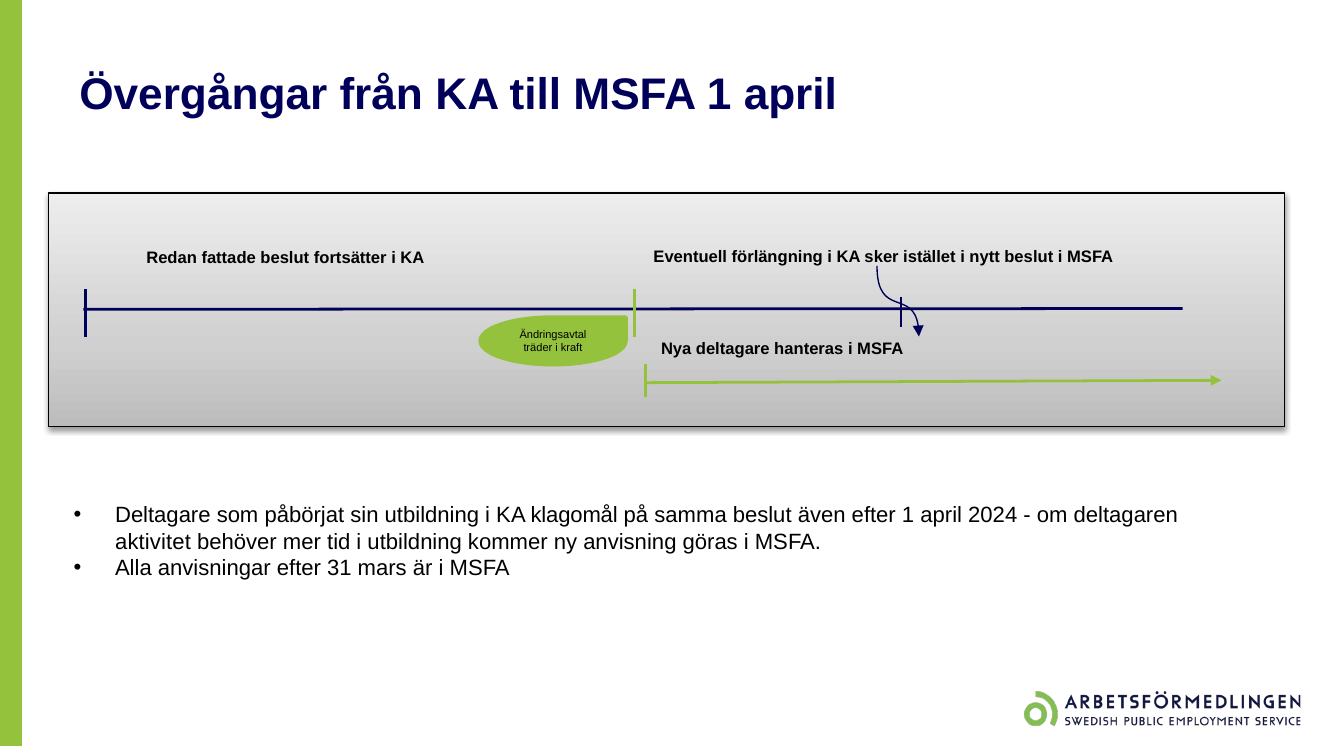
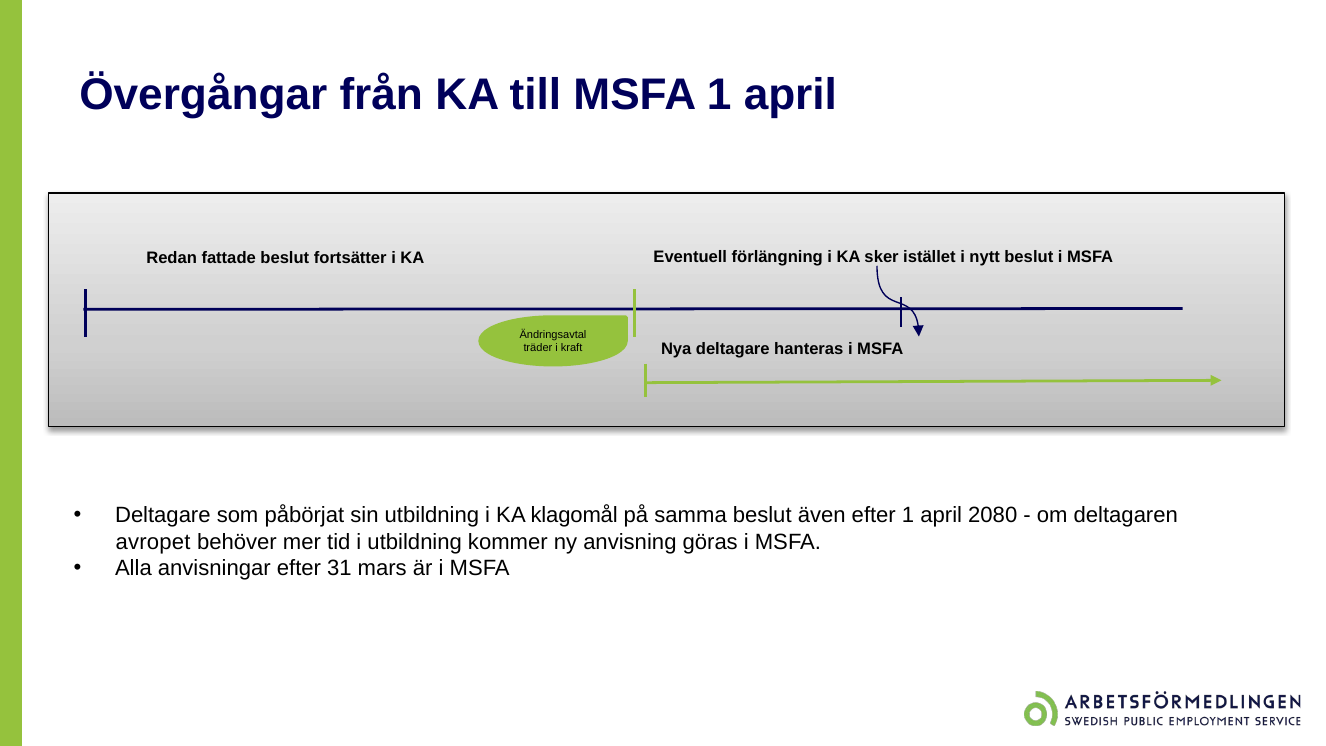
2024: 2024 -> 2080 (993, 515)
aktivitet: aktivitet -> avropet (153, 542)
